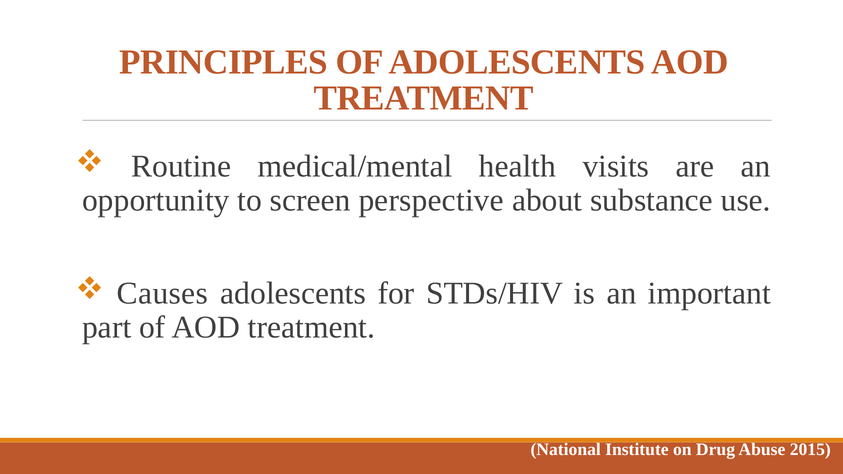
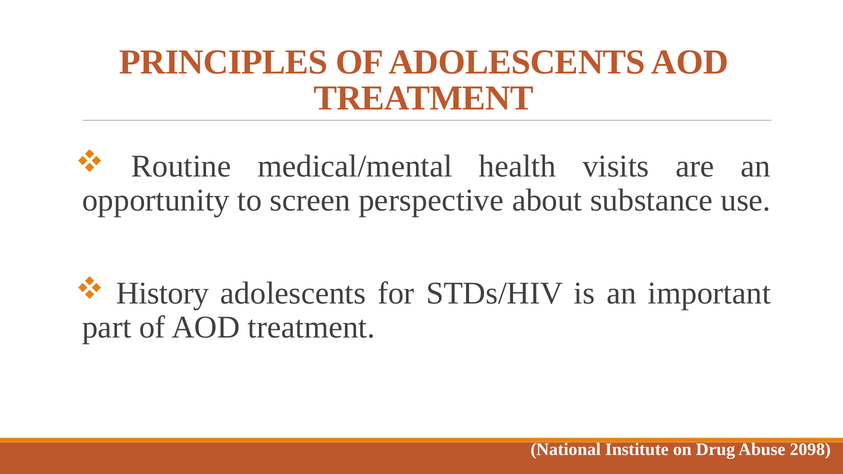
Causes: Causes -> History (163, 293)
2015: 2015 -> 2098 (810, 449)
